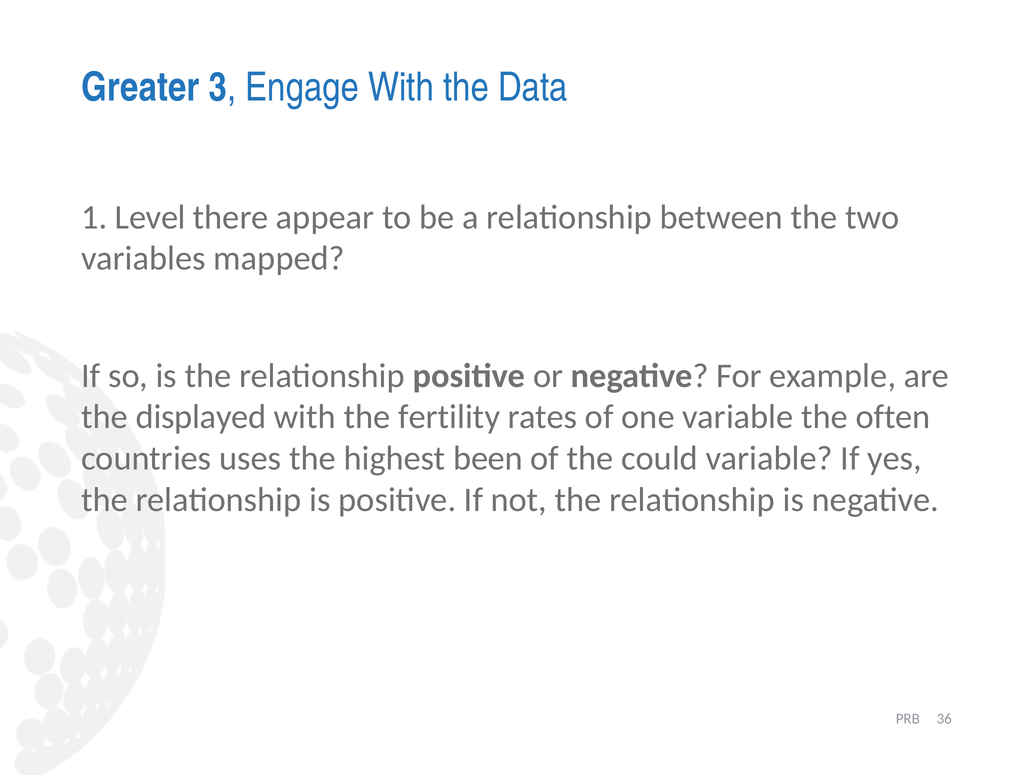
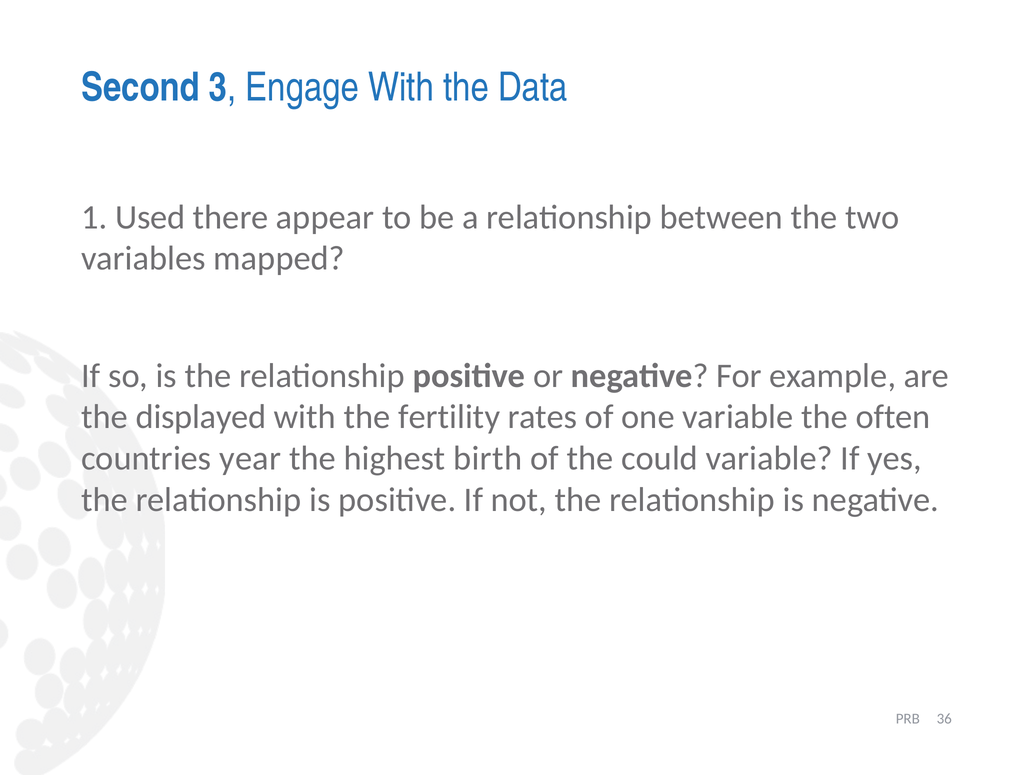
Greater: Greater -> Second (141, 87)
Level: Level -> Used (150, 217)
uses: uses -> year (250, 458)
been: been -> birth (488, 458)
